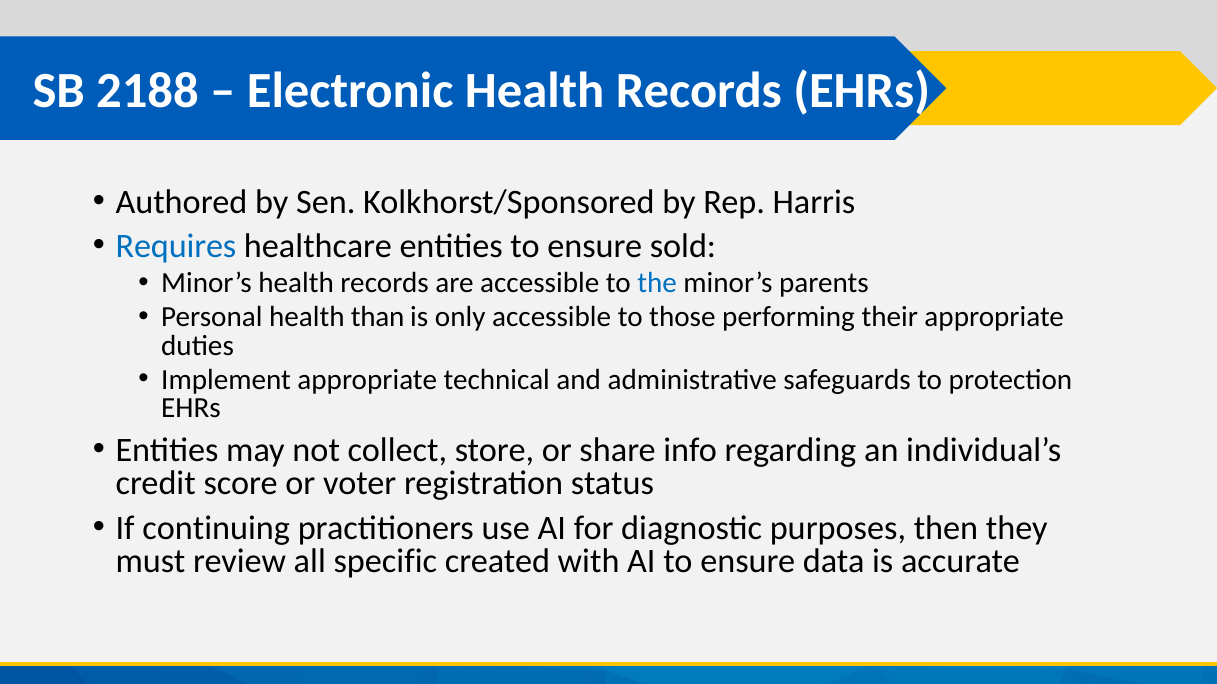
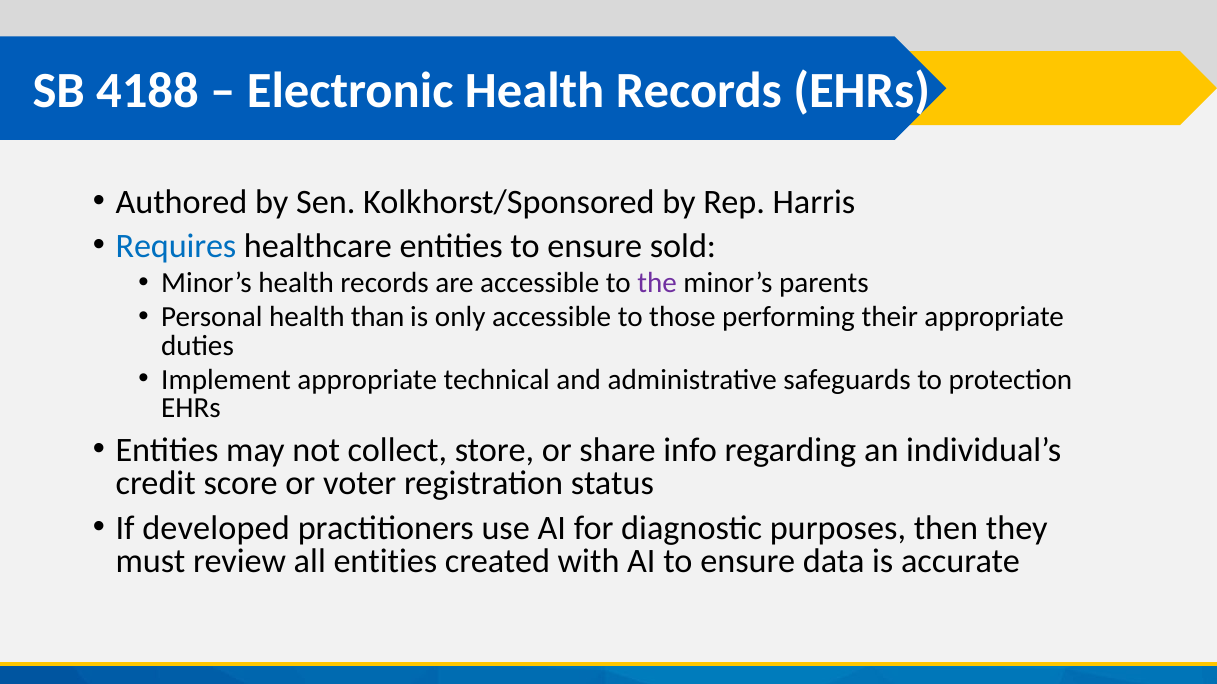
2188: 2188 -> 4188 (147, 91)
the colour: blue -> purple (657, 284)
continuing: continuing -> developed (216, 528)
all specific: specific -> entities (385, 561)
